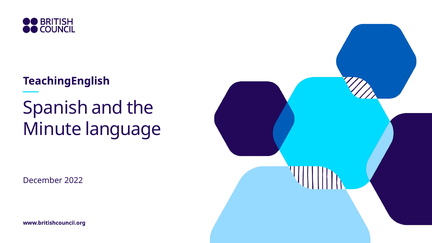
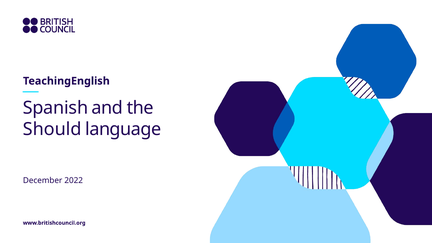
Minute: Minute -> Should (52, 129)
